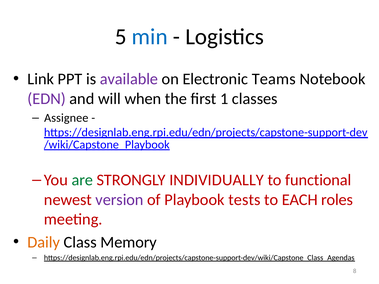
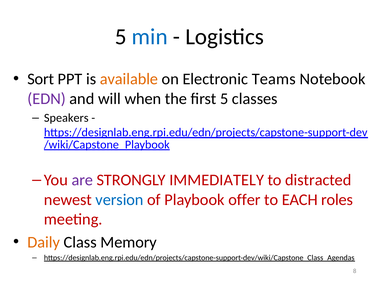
Link: Link -> Sort (41, 79)
available colour: purple -> orange (129, 79)
first 1: 1 -> 5 (224, 99)
Assignee: Assignee -> Speakers (66, 118)
are colour: green -> purple (82, 180)
INDIVIDUALLY: INDIVIDUALLY -> IMMEDIATELY (217, 180)
functional: functional -> distracted (318, 180)
version colour: purple -> blue (119, 200)
tests: tests -> offer (244, 200)
